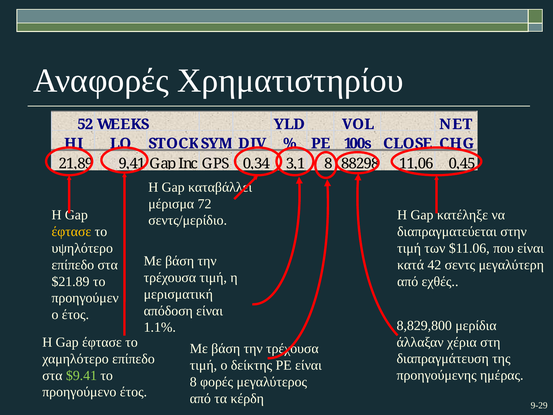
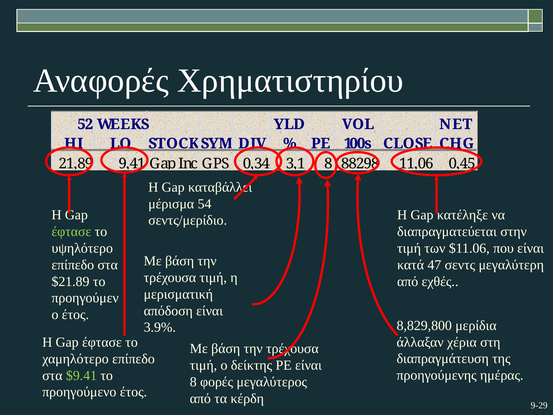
72: 72 -> 54 (205, 204)
έφτασε colour: yellow -> light green (71, 232)
42: 42 -> 47 (434, 265)
1.1%: 1.1% -> 3.9% (160, 327)
